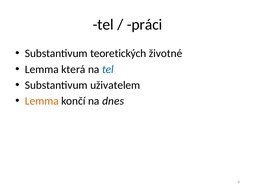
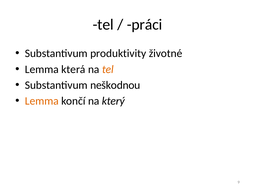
teoretických: teoretických -> produktivity (118, 53)
tel colour: blue -> orange (108, 69)
uživatelem: uživatelem -> neškodnou (115, 85)
dnes: dnes -> který (113, 101)
